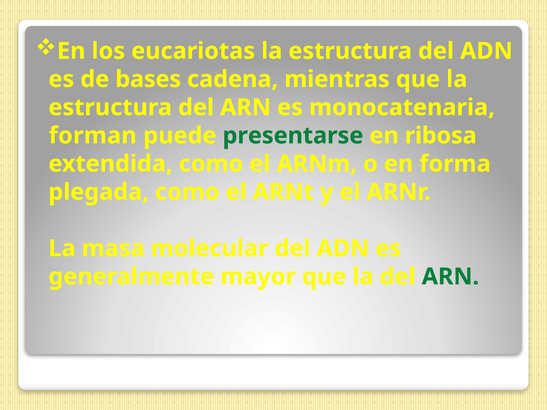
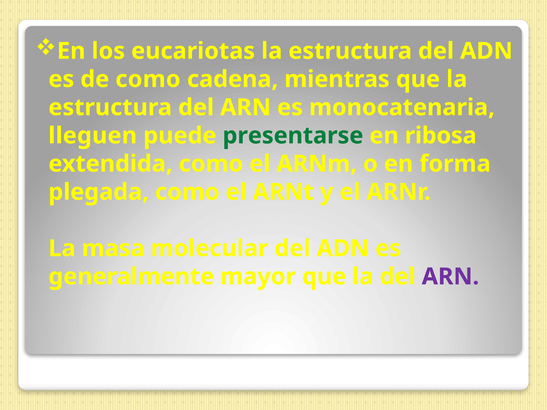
de bases: bases -> como (148, 79)
forman: forman -> lleguen (93, 136)
ARN colour: green -> purple (450, 277)
